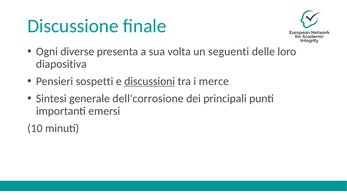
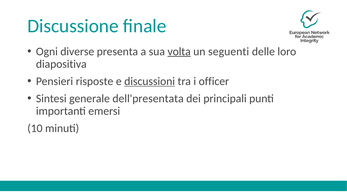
volta underline: none -> present (179, 52)
sospetti: sospetti -> risposte (95, 81)
merce: merce -> officer (214, 81)
dell'corrosione: dell'corrosione -> dell'presentata (148, 99)
